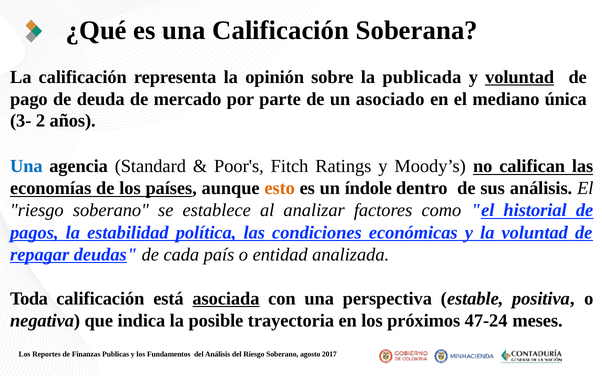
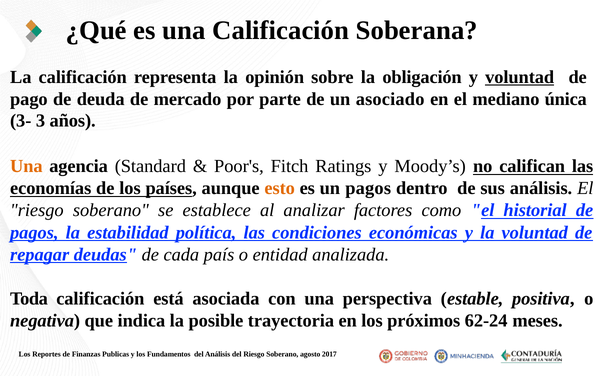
publicada: publicada -> obligación (422, 77)
2: 2 -> 3 (41, 121)
Una colour: blue -> orange (26, 166)
un índole: índole -> pagos (368, 188)
asociada underline: present -> none (226, 299)
47-24: 47-24 -> 62-24 (486, 321)
